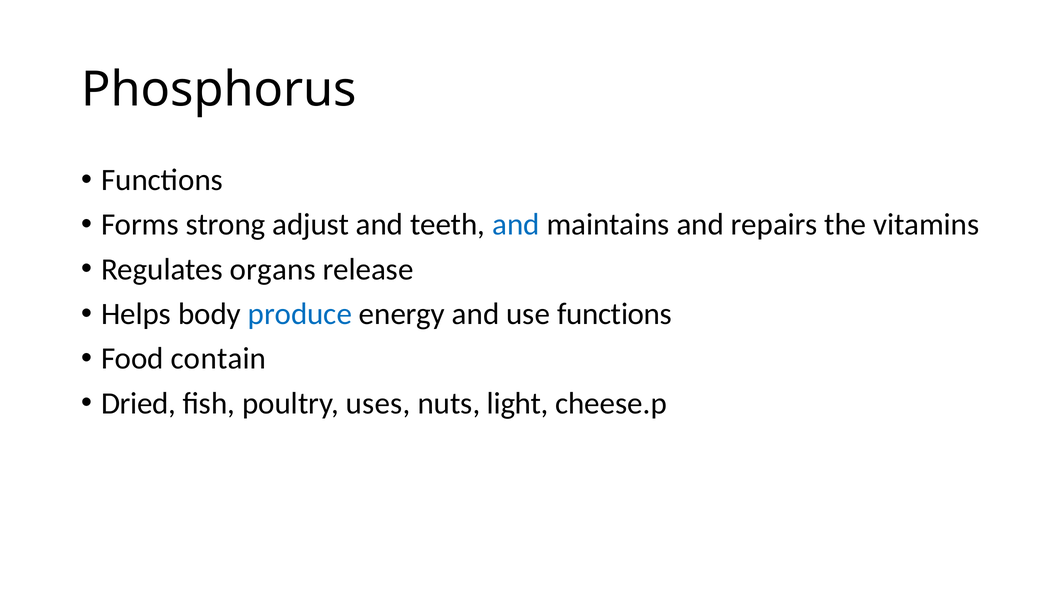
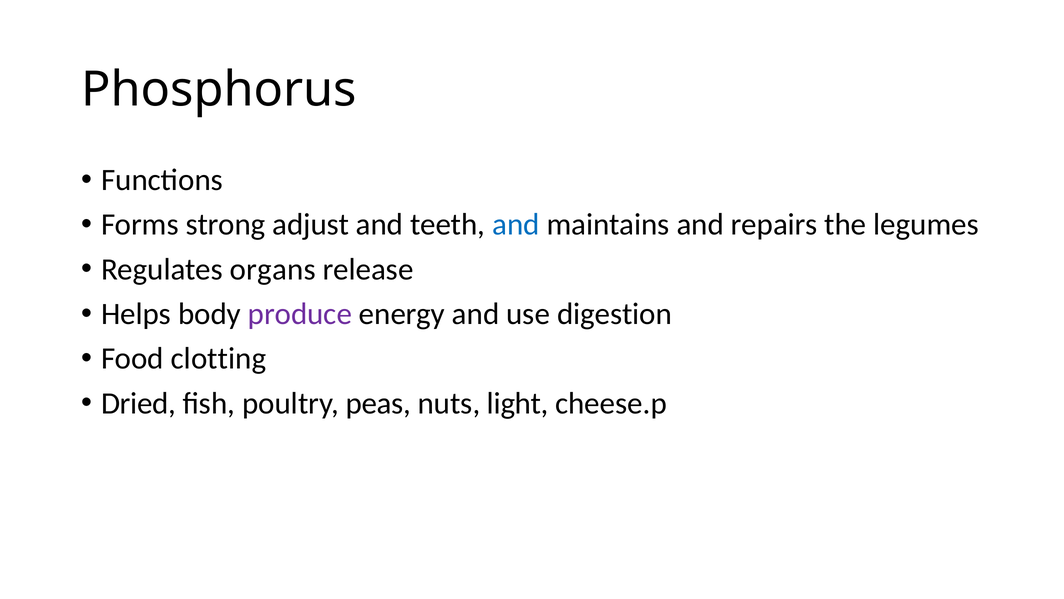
vitamins: vitamins -> legumes (926, 225)
produce colour: blue -> purple (300, 314)
use functions: functions -> digestion (614, 314)
contain: contain -> clotting (219, 358)
uses: uses -> peas (378, 403)
